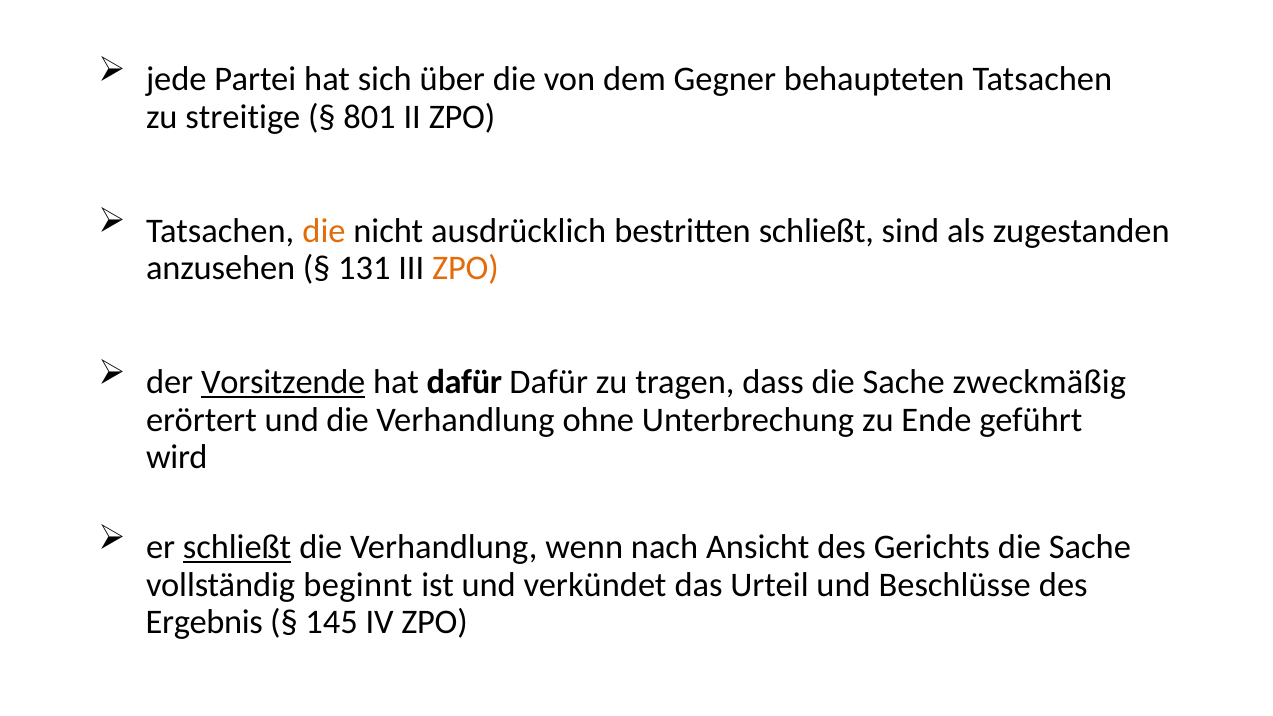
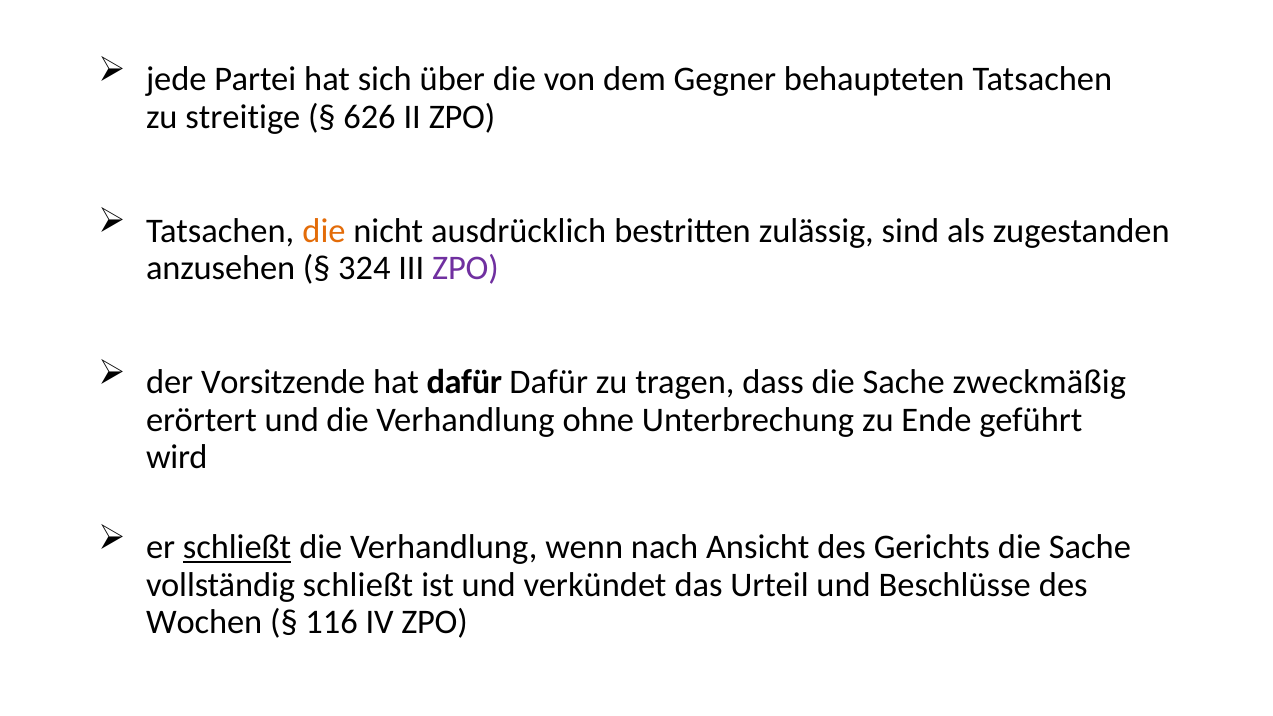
801: 801 -> 626 (370, 117)
bestritten schließt: schließt -> zulässig (816, 231)
131: 131 -> 324 (364, 268)
ZPO colour: orange -> purple (465, 268)
Vorsitzende underline: present -> none (283, 383)
vollständig beginnt: beginnt -> schließt (358, 585)
Ergebnis: Ergebnis -> Wochen (204, 622)
145: 145 -> 116 (332, 622)
